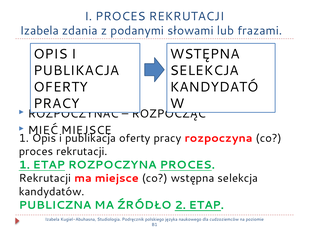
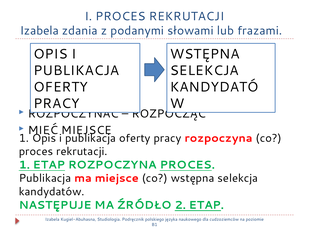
Rekrutacji: Rekrutacji -> Publikacja (45, 178)
PUBLICZNA: PUBLICZNA -> NASTĘPUJE (55, 205)
